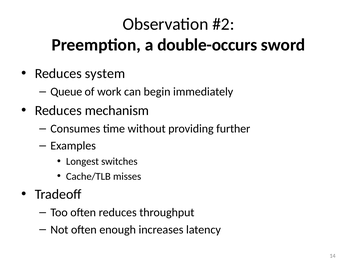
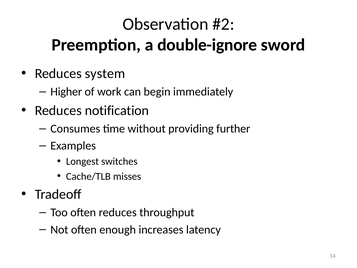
double-occurs: double-occurs -> double-ignore (207, 45)
Queue: Queue -> Higher (66, 92)
mechanism: mechanism -> notification (117, 110)
